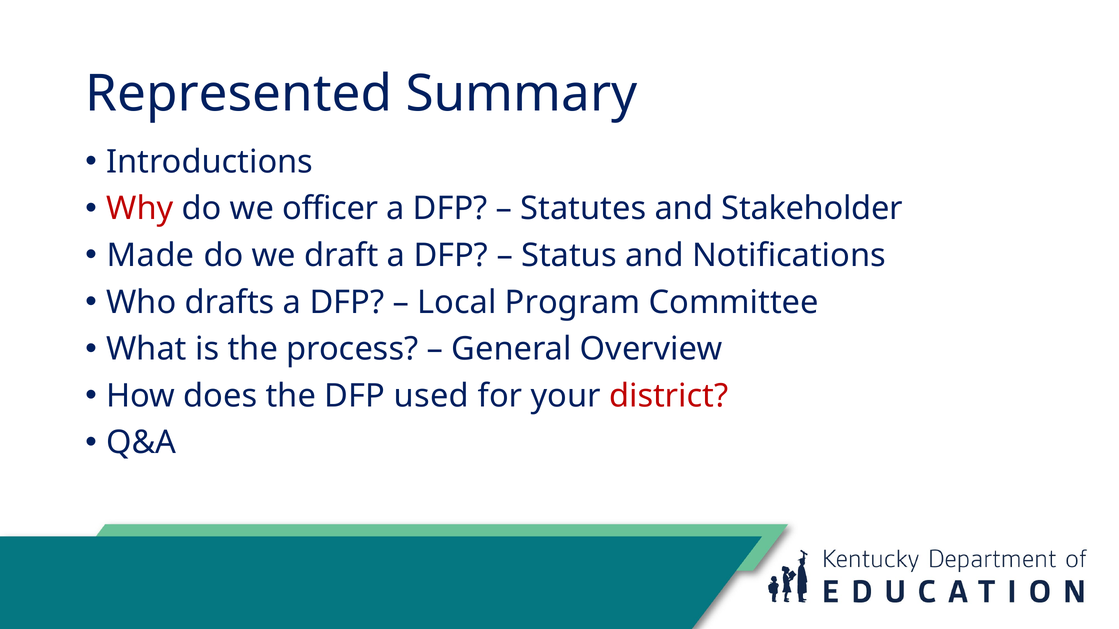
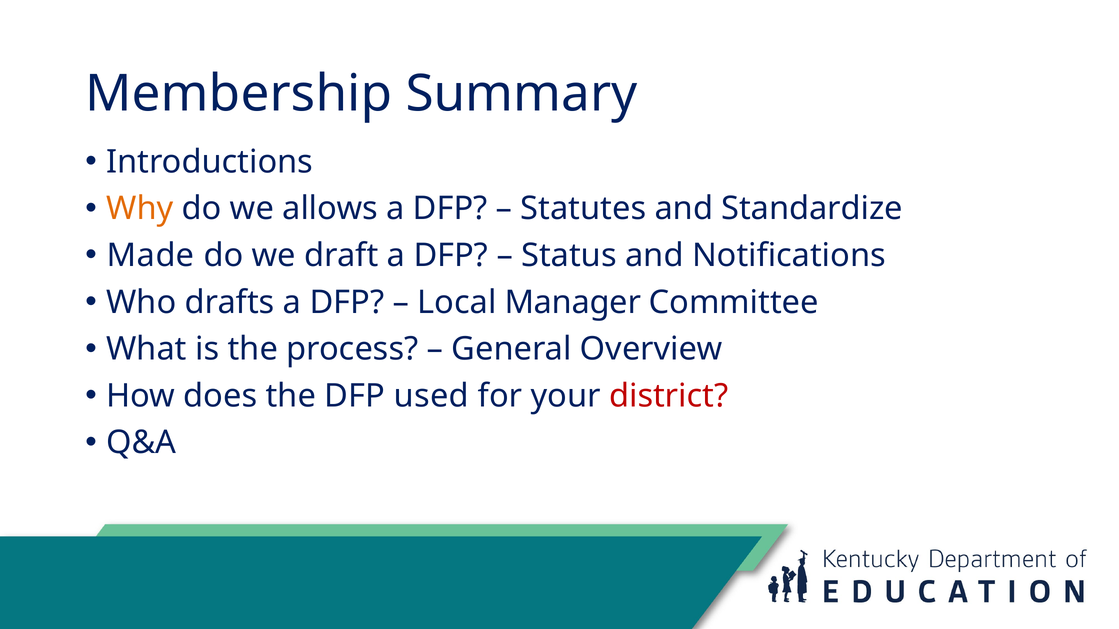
Represented: Represented -> Membership (239, 94)
Why colour: red -> orange (140, 209)
officer: officer -> allows (330, 209)
Stakeholder: Stakeholder -> Standardize (812, 209)
Program: Program -> Manager (573, 302)
